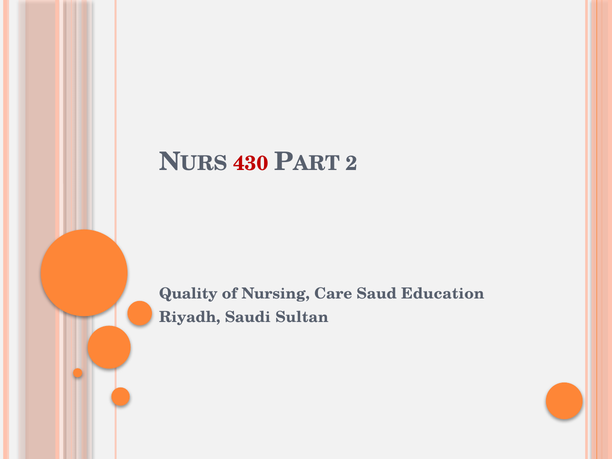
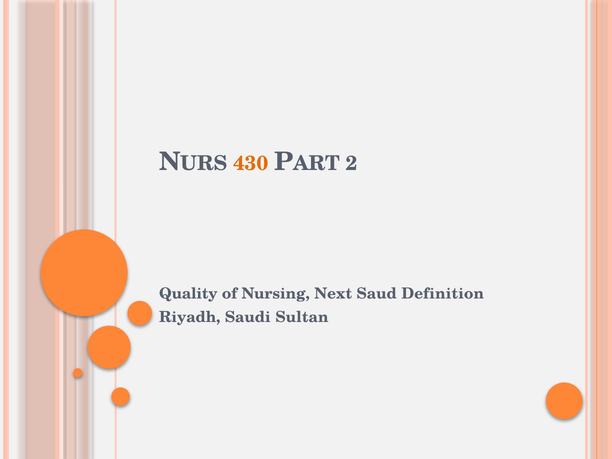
430 colour: red -> orange (251, 164)
Care: Care -> Next (333, 294)
Education: Education -> Definition (443, 294)
